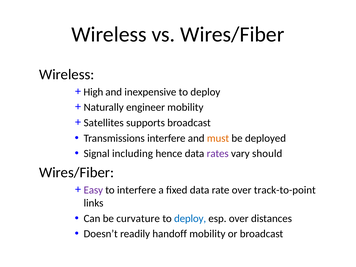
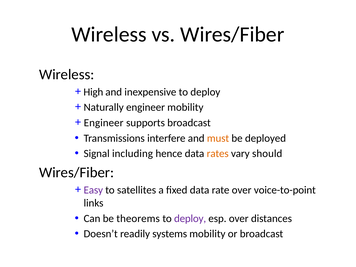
Satellites: Satellites -> Engineer (104, 123)
rates colour: purple -> orange (218, 154)
to interfere: interfere -> satellites (137, 190)
track-to-point: track-to-point -> voice-to-point (285, 190)
curvature: curvature -> theorems (138, 218)
deploy colour: blue -> purple (190, 218)
handoff: handoff -> systems (170, 234)
